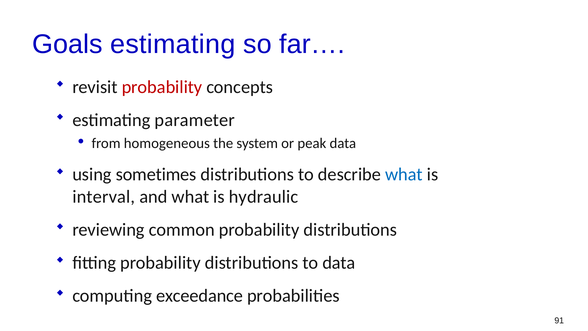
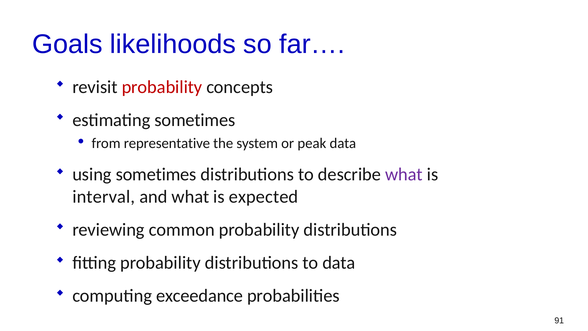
Goals estimating: estimating -> likelihoods (173, 44)
estimating parameter: parameter -> sometimes (195, 120)
homogeneous: homogeneous -> representative (167, 143)
what colour: blue -> purple (404, 174)
hydraulic: hydraulic -> expected (264, 196)
